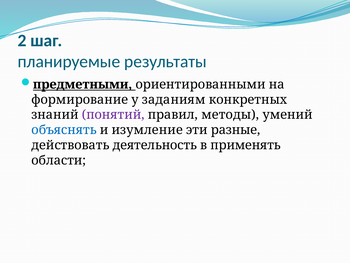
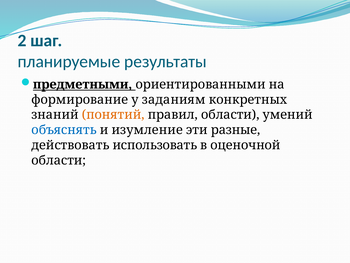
понятий colour: purple -> orange (113, 115)
правил методы: методы -> области (230, 115)
деятельность: деятельность -> использовать (155, 145)
применять: применять -> оценочной (245, 145)
